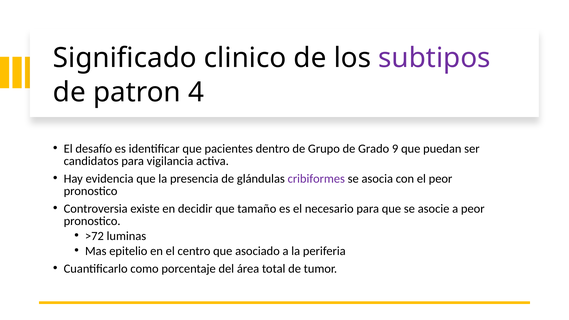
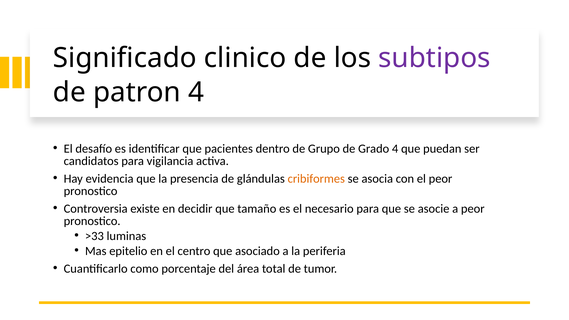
Grado 9: 9 -> 4 (395, 149)
cribiformes colour: purple -> orange (316, 179)
>72: >72 -> >33 (94, 236)
